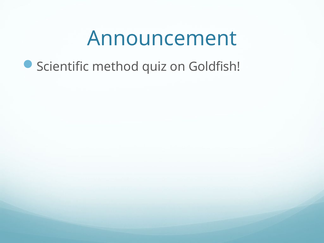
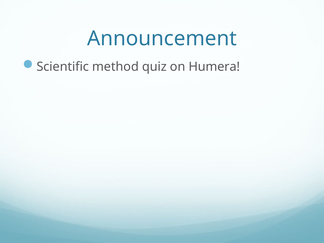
Goldfish: Goldfish -> Humera (214, 67)
